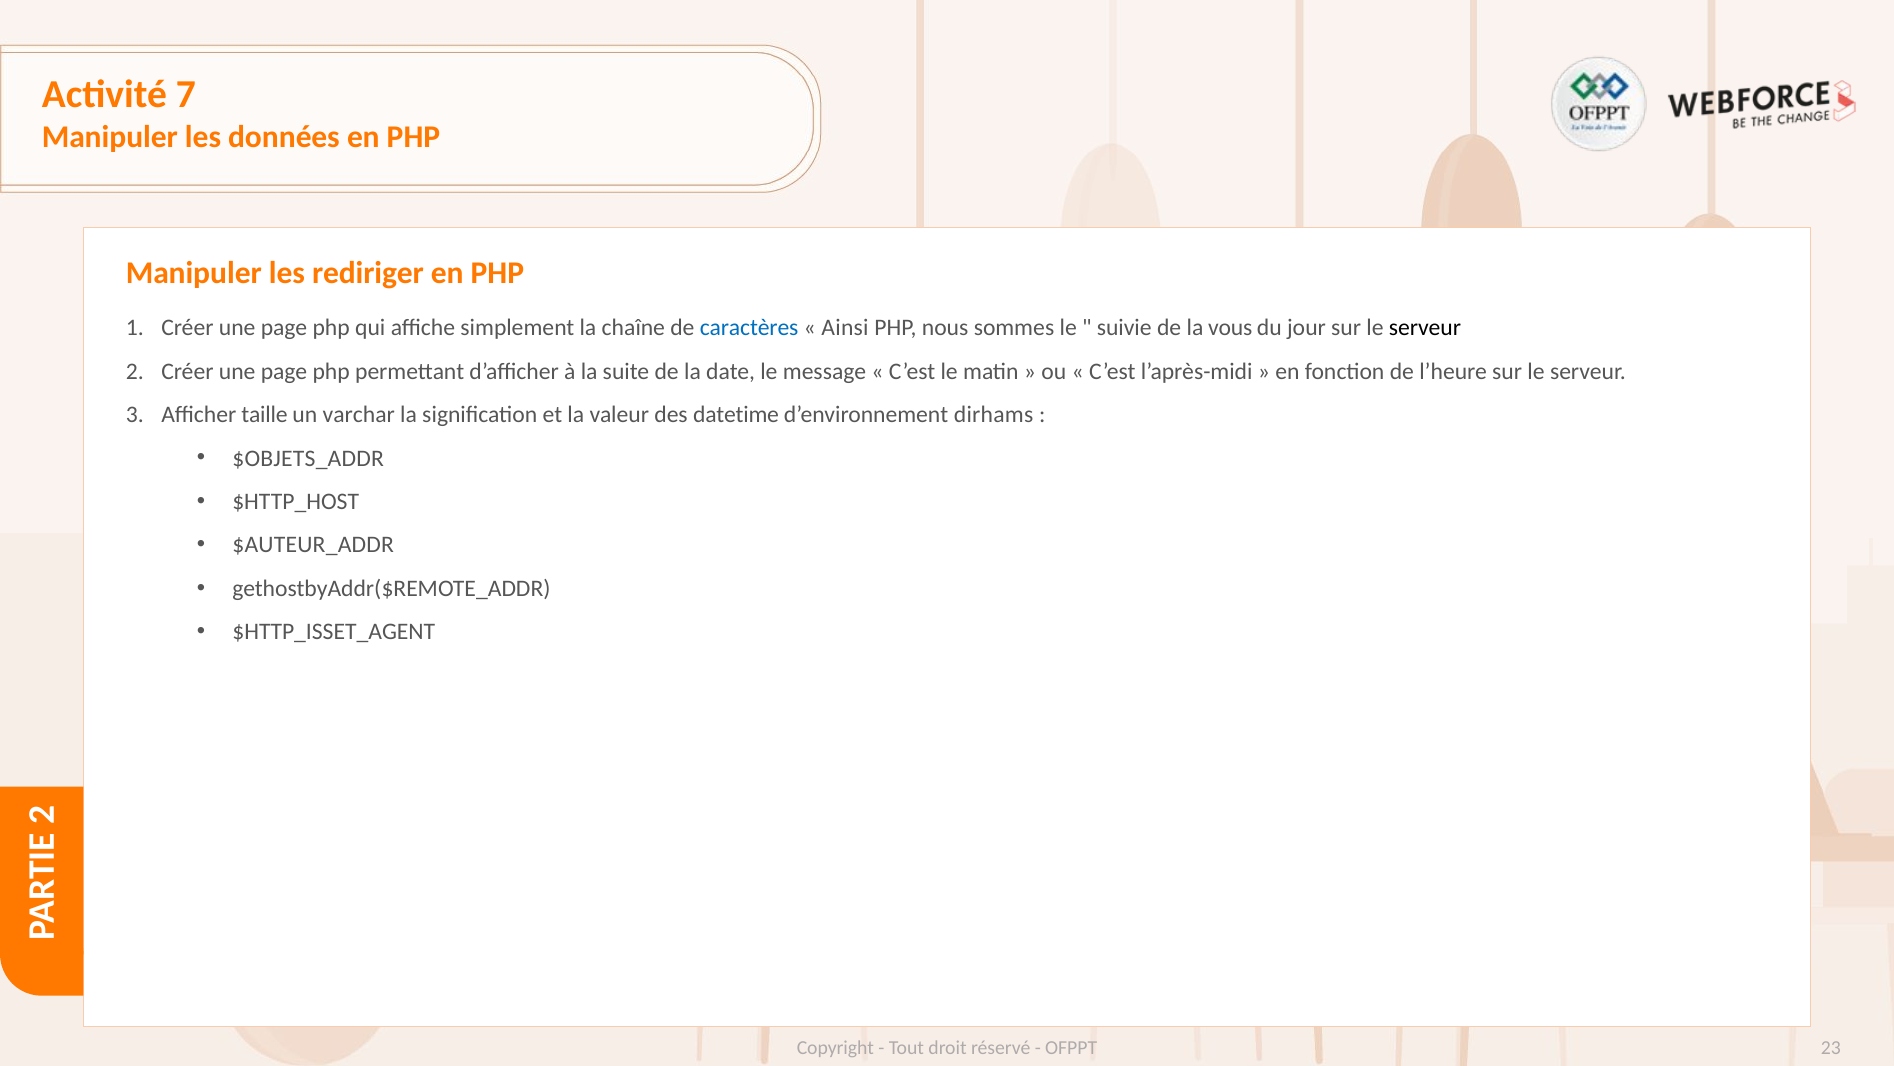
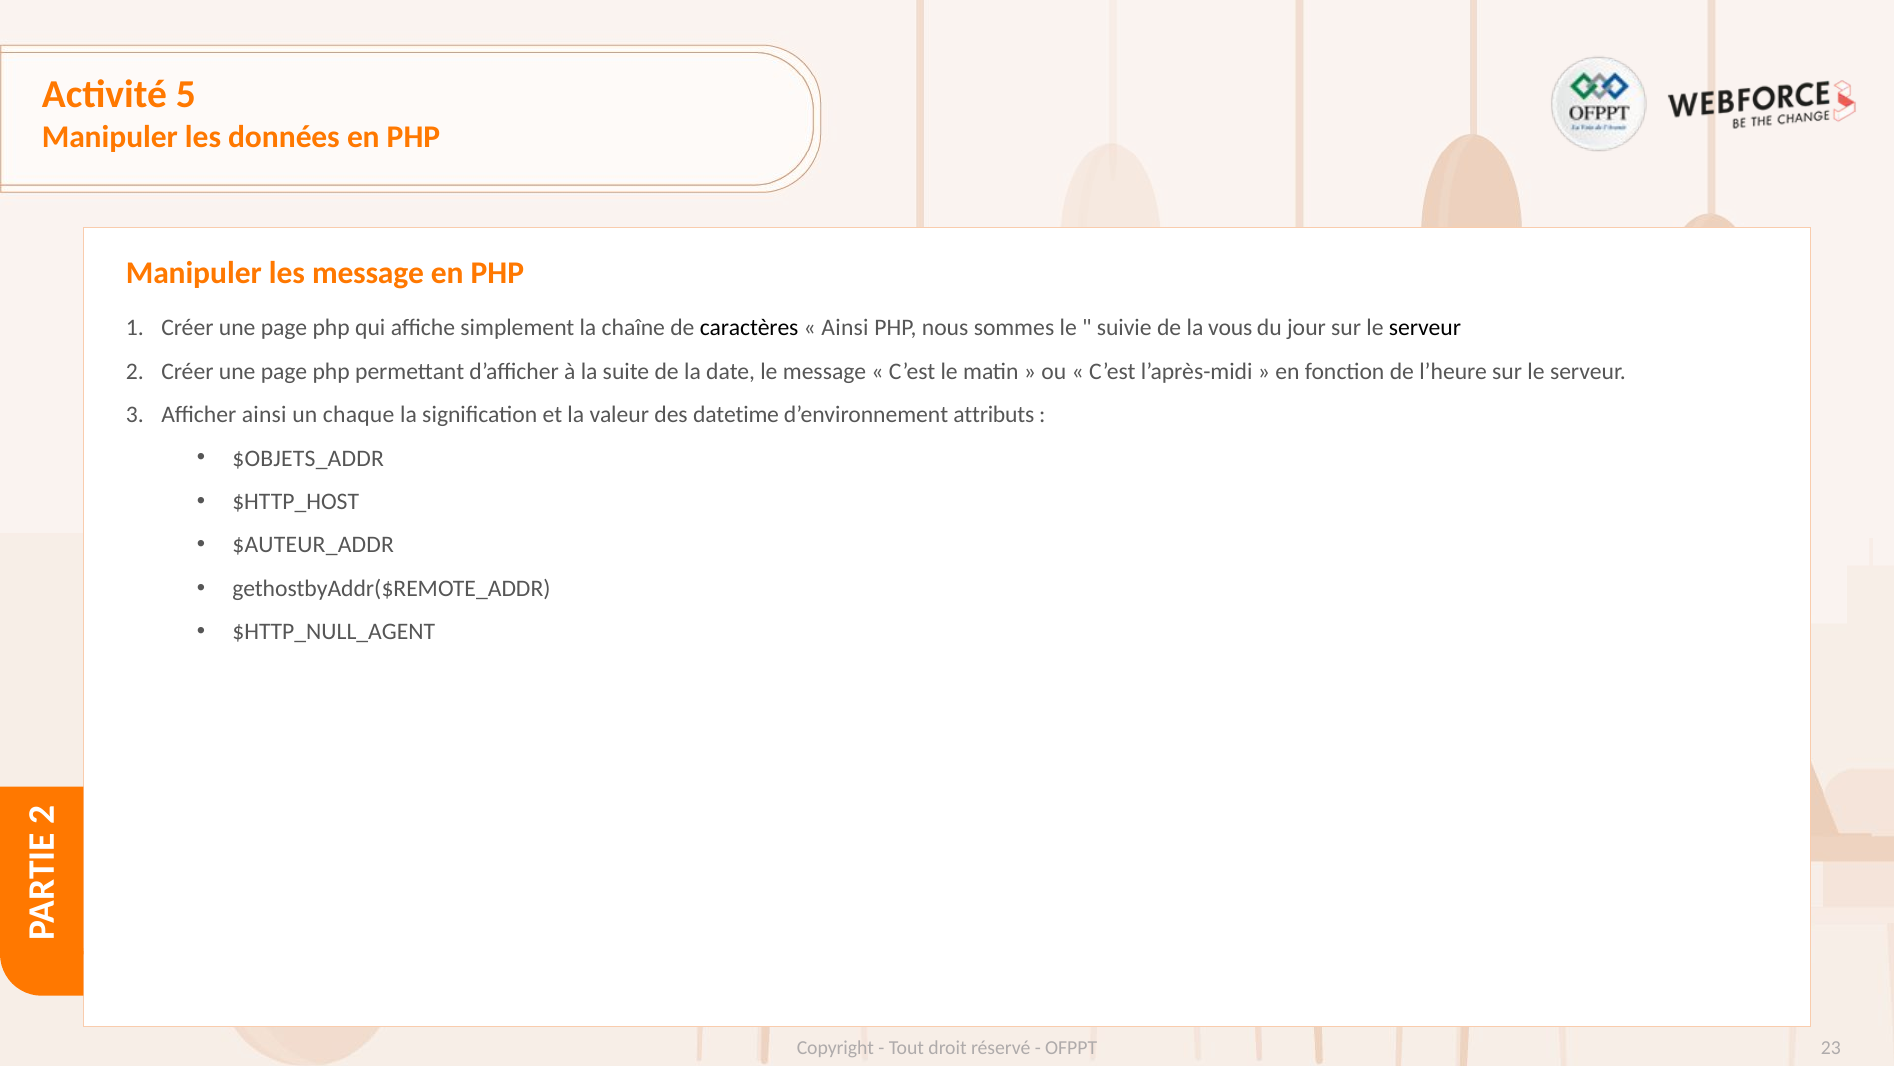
7: 7 -> 5 (186, 94)
les rediriger: rediriger -> message (368, 273)
caractères colour: blue -> black (749, 328)
Afficher taille: taille -> ainsi (264, 415)
varchar: varchar -> chaque (359, 415)
dirhams: dirhams -> attributs (994, 415)
$HTTP_ISSET_AGENT: $HTTP_ISSET_AGENT -> $HTTP_NULL_AGENT (334, 632)
